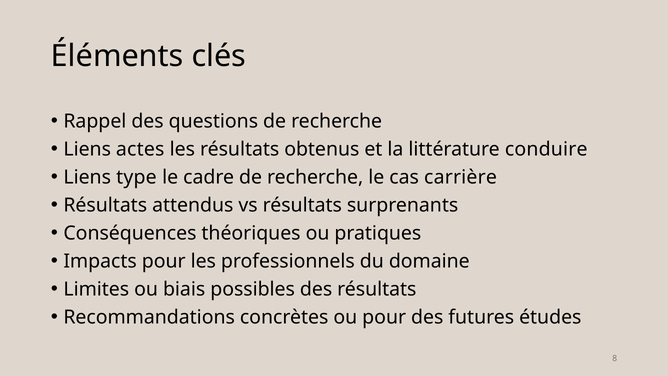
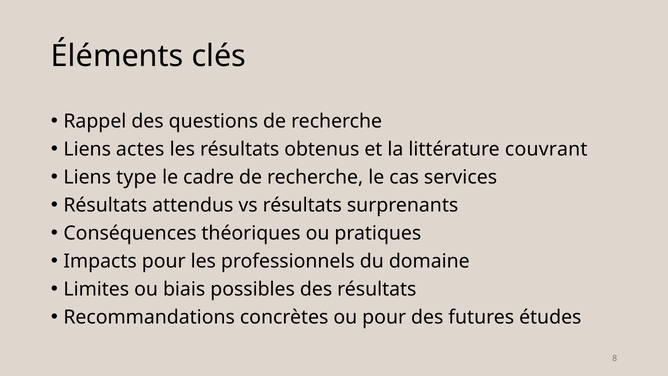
conduire: conduire -> couvrant (546, 149)
carrière: carrière -> services (461, 177)
